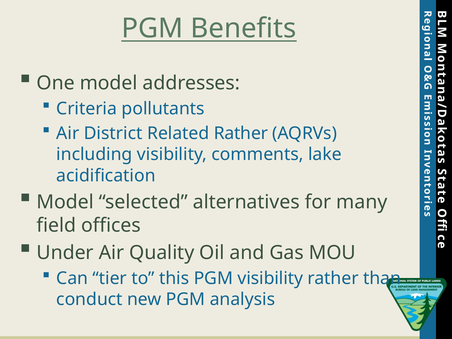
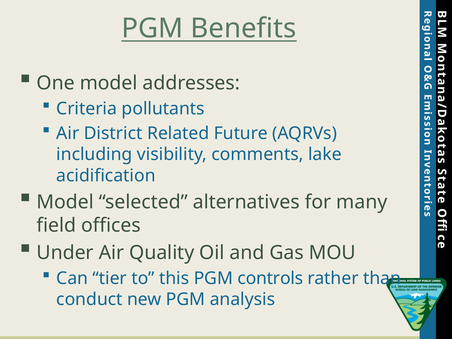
Related Rather: Rather -> Future (241, 133)
PGM visibility: visibility -> controls (270, 278)
